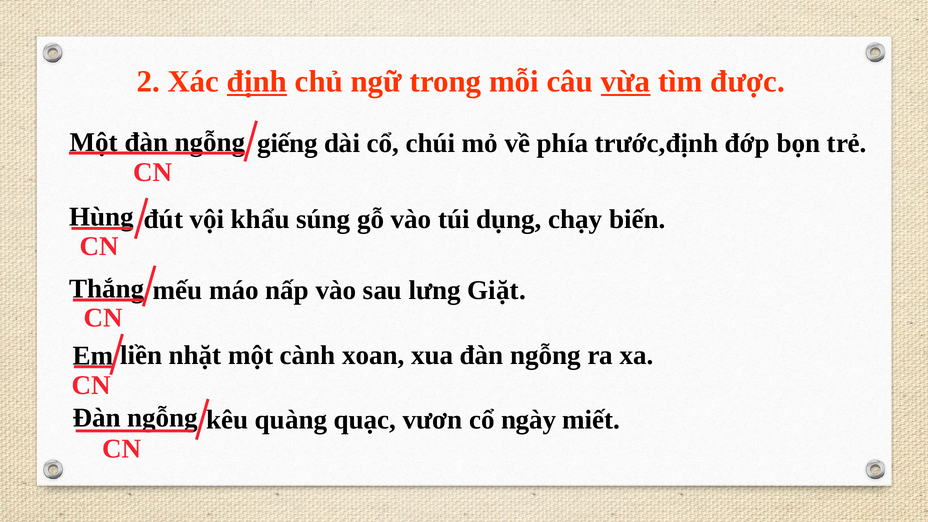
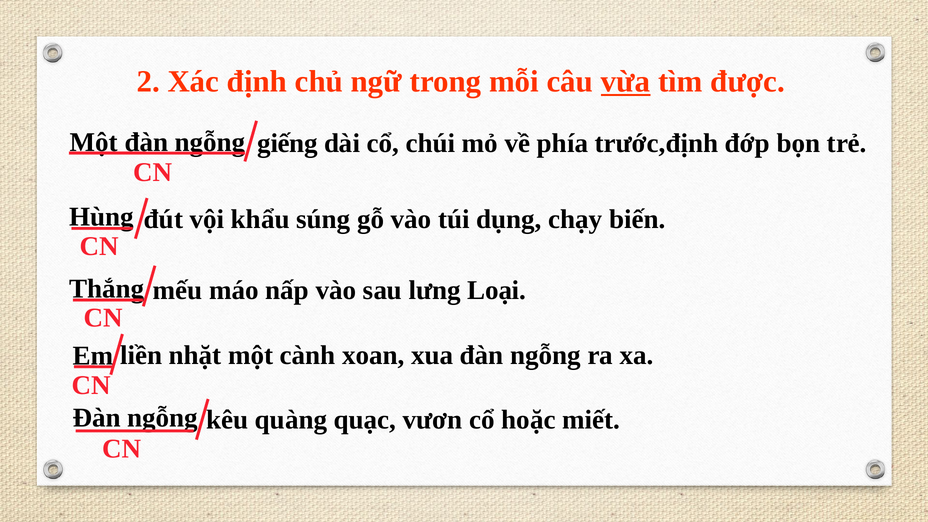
định underline: present -> none (257, 82)
Giặt: Giặt -> Loại (497, 290)
ngày: ngày -> hoặc (528, 420)
